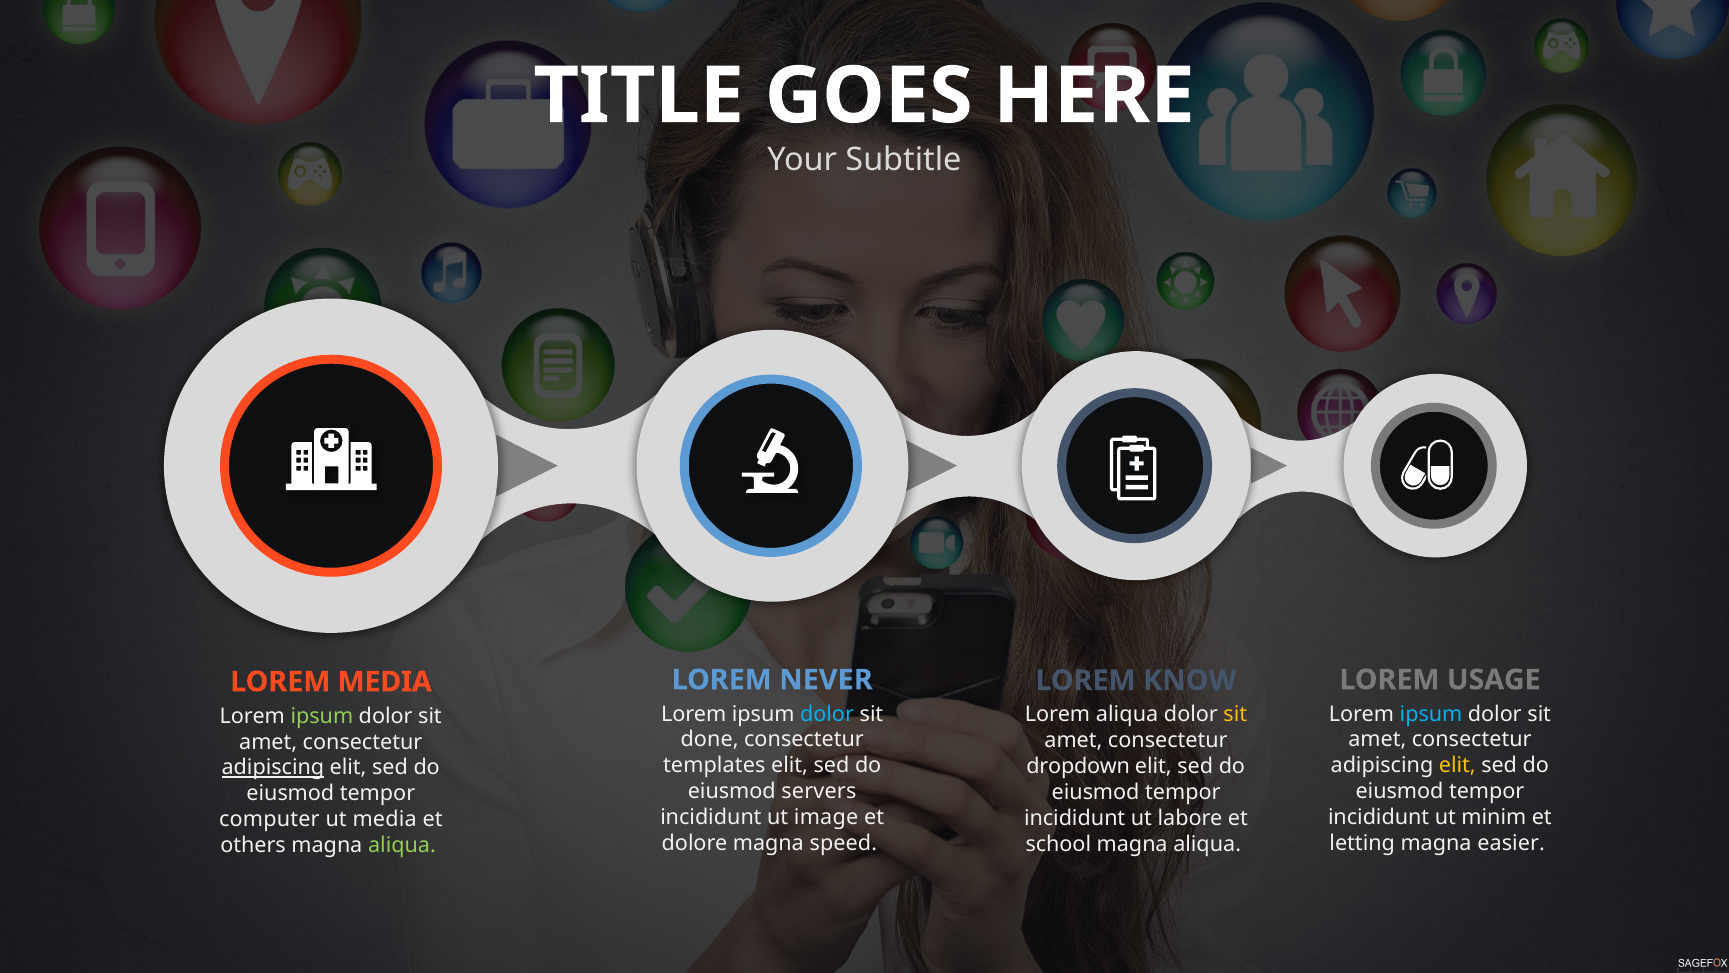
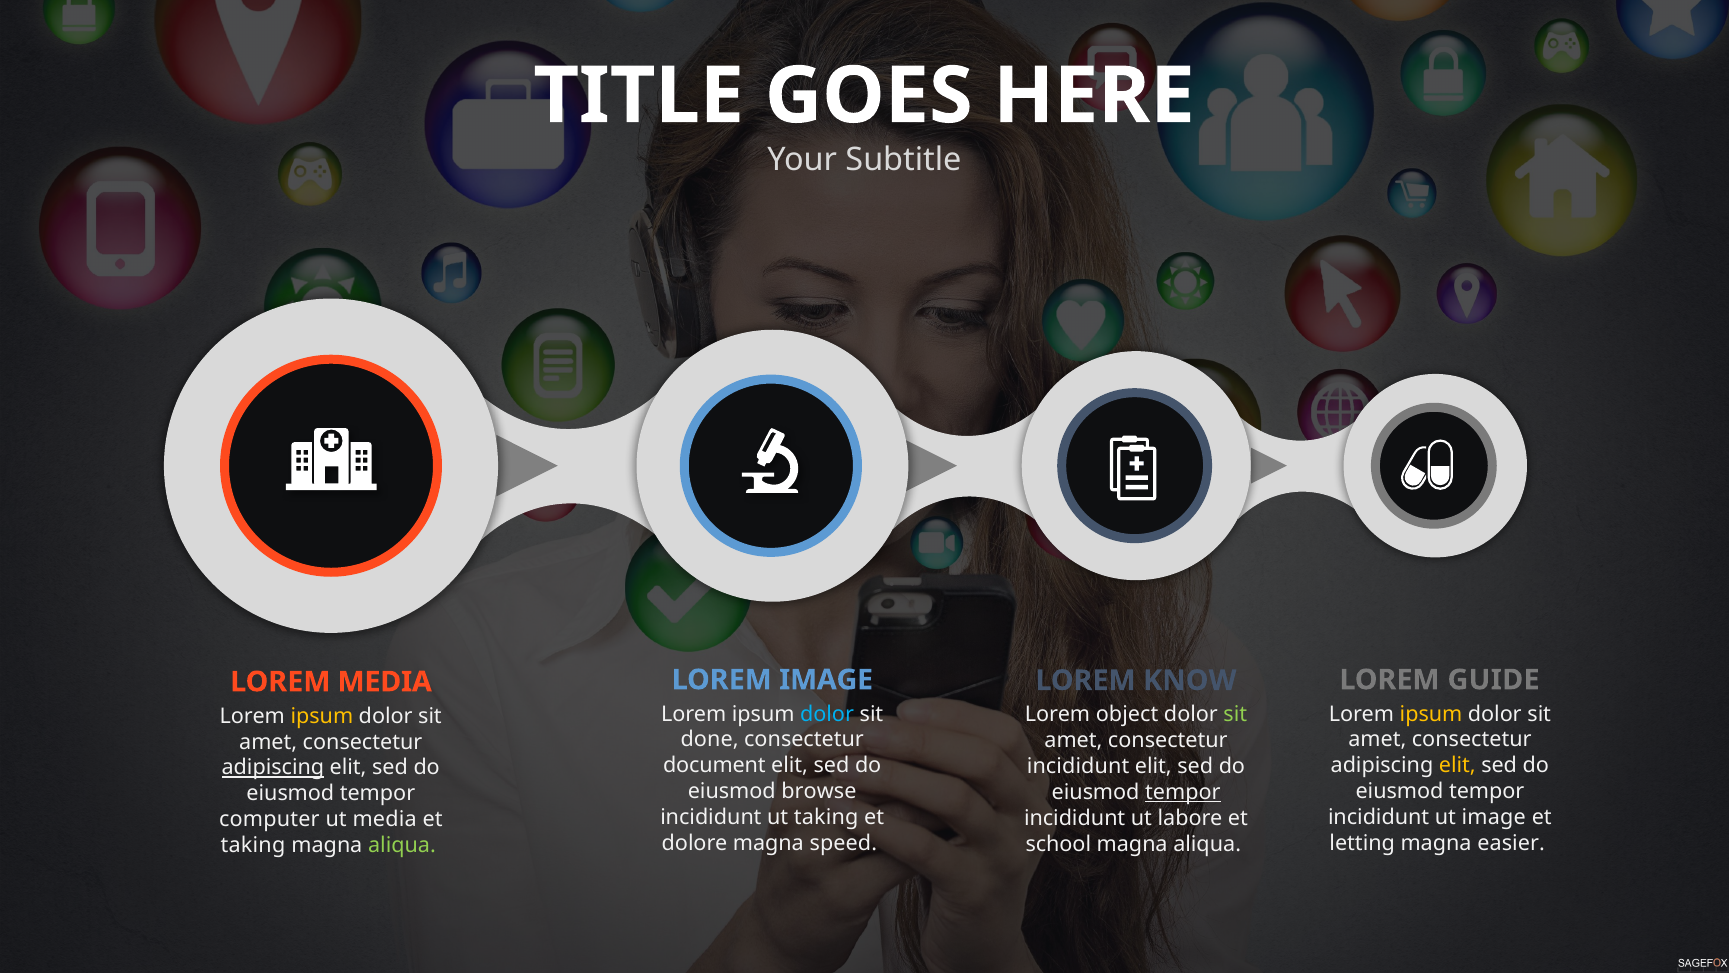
LOREM NEVER: NEVER -> IMAGE (826, 680)
USAGE: USAGE -> GUIDE (1494, 680)
ipsum colour: light blue -> yellow (1431, 714)
Lorem aliqua: aliqua -> object (1127, 714)
sit colour: yellow -> light green (1235, 714)
ipsum colour: light green -> yellow (322, 716)
templates: templates -> document (714, 765)
dropdown: dropdown -> incididunt (1078, 766)
servers: servers -> browse (819, 791)
tempor underline: none -> present (1183, 792)
ut image: image -> taking (826, 817)
ut minim: minim -> image (1494, 817)
others: others -> taking (253, 845)
